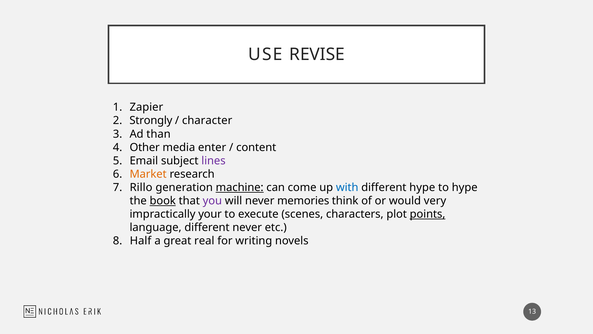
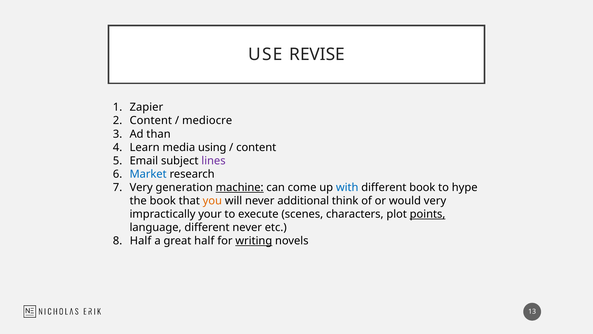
Strongly: Strongly -> Content (151, 120)
character: character -> mediocre (207, 120)
Other: Other -> Learn (145, 147)
enter: enter -> using (212, 147)
Market colour: orange -> blue (148, 174)
Rillo: Rillo -> Very (141, 187)
different hype: hype -> book (422, 187)
book underline: present -> none (163, 201)
you colour: purple -> orange (212, 201)
memories: memories -> additional (303, 201)
great real: real -> half (204, 241)
writing underline: none -> present (254, 241)
